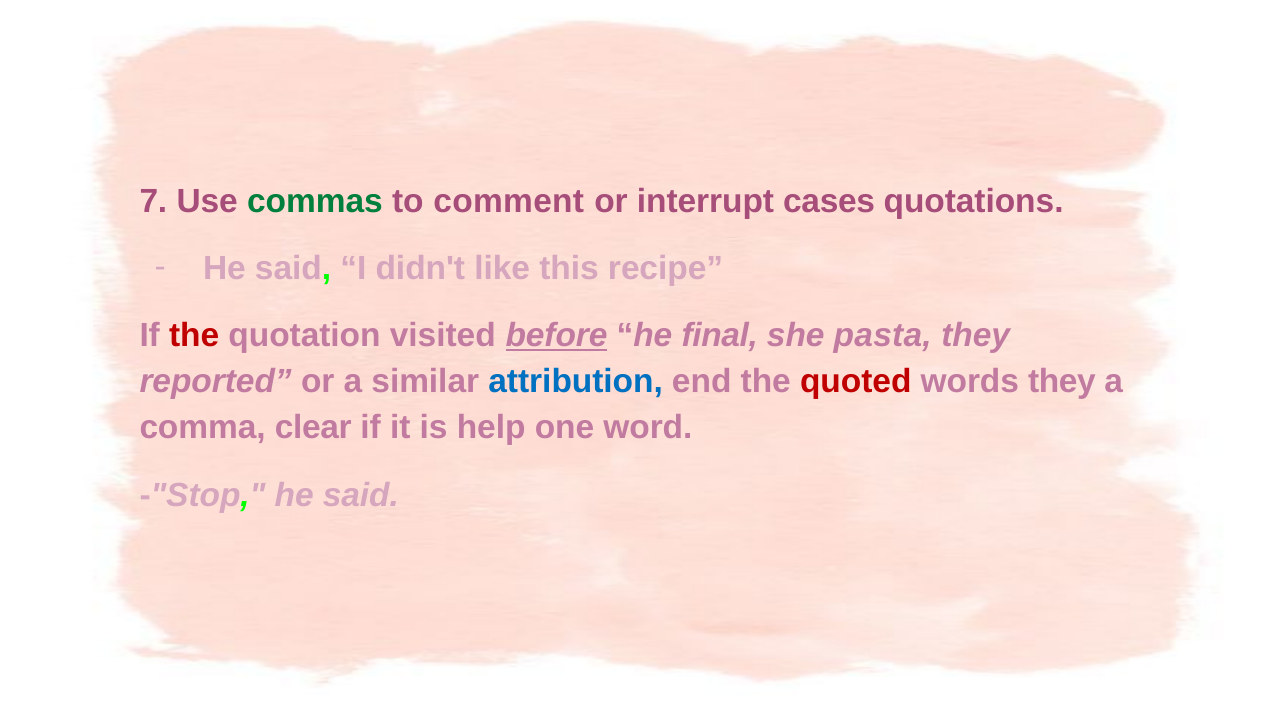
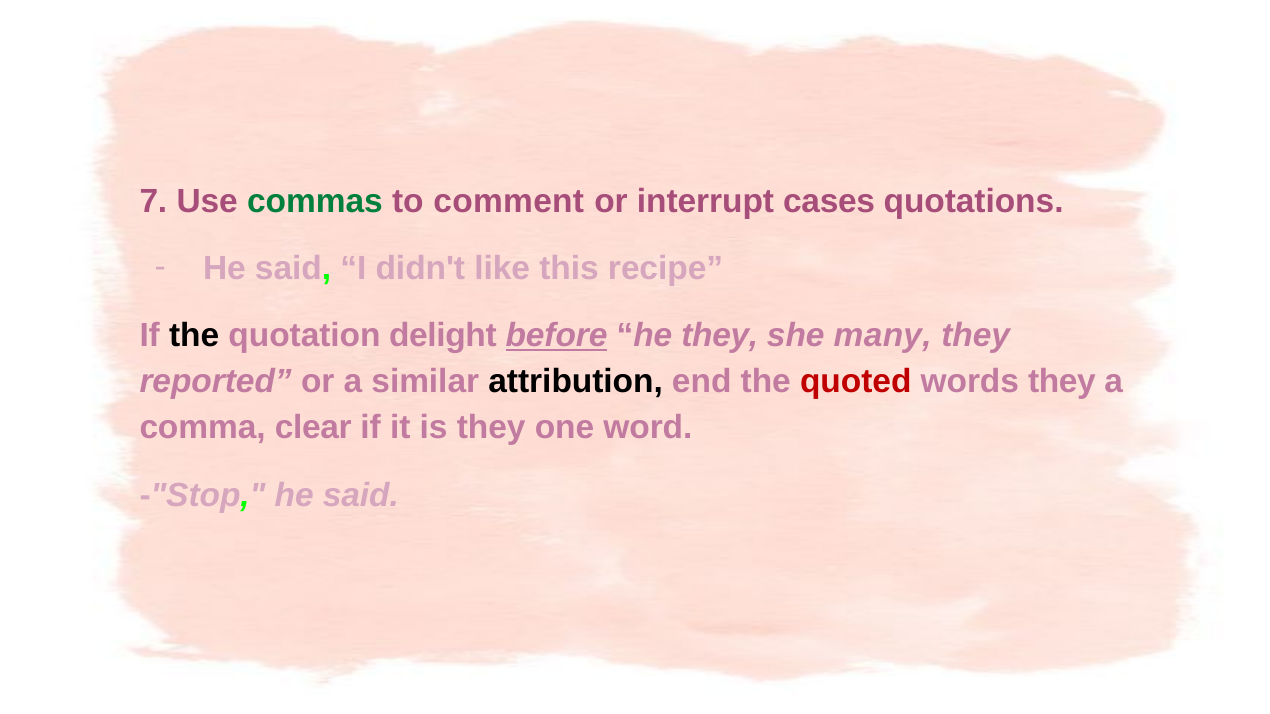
the colour: red -> black (194, 336)
visited: visited -> delight (443, 336)
he final: final -> they (720, 336)
pasta: pasta -> many (883, 336)
attribution colour: blue -> black (576, 382)
is help: help -> they (491, 428)
